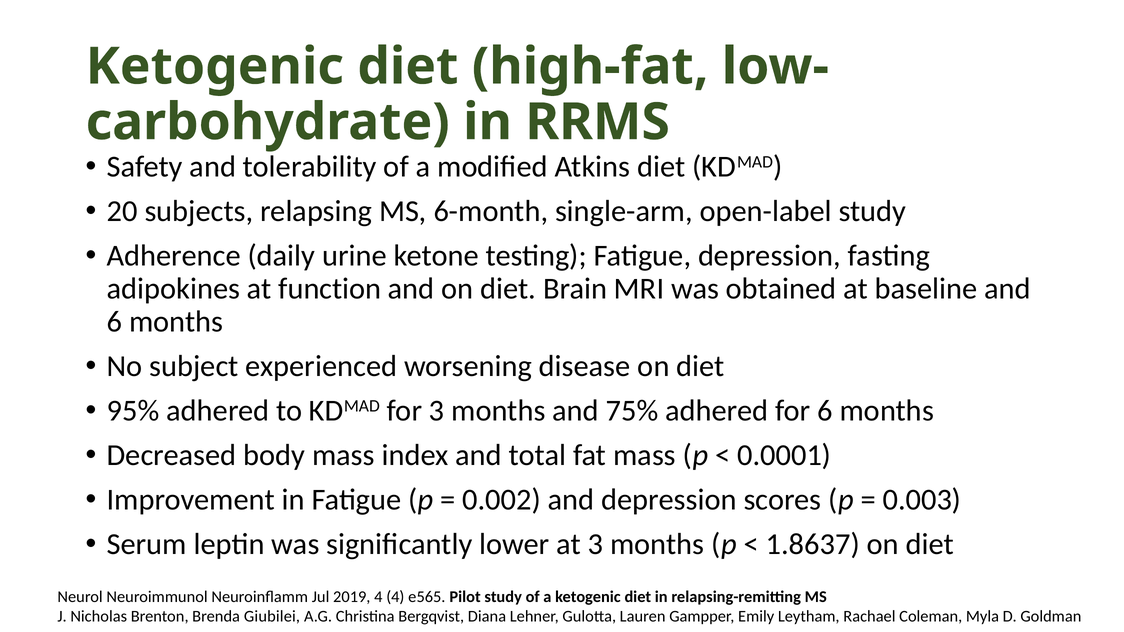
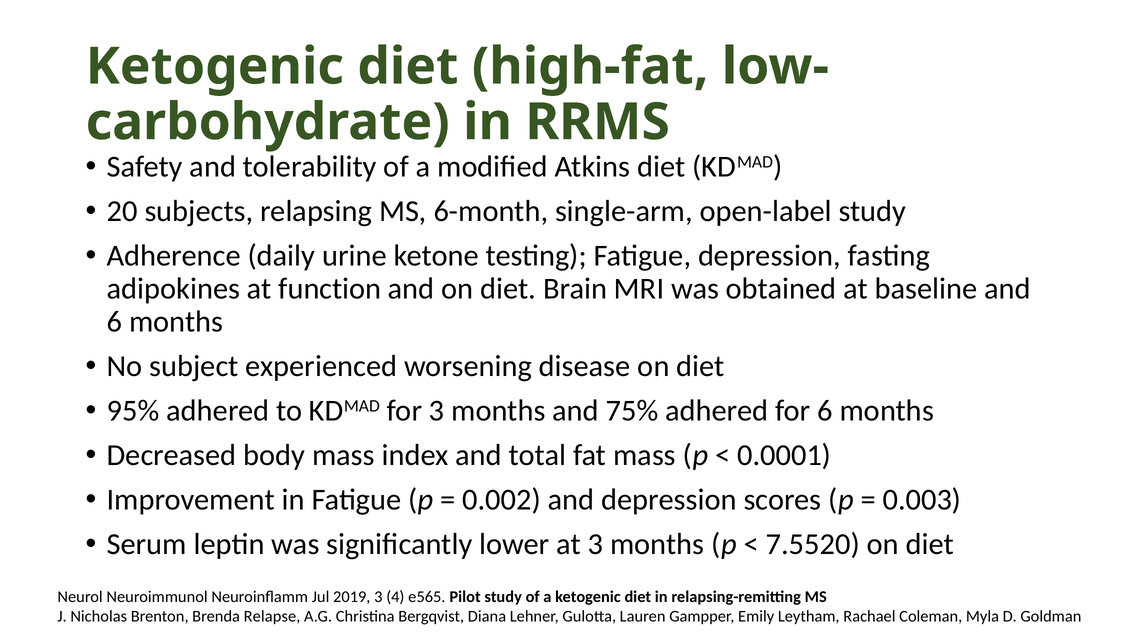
1.8637: 1.8637 -> 7.5520 (813, 545)
2019 4: 4 -> 3 (378, 597)
Giubilei: Giubilei -> Relapse (272, 617)
